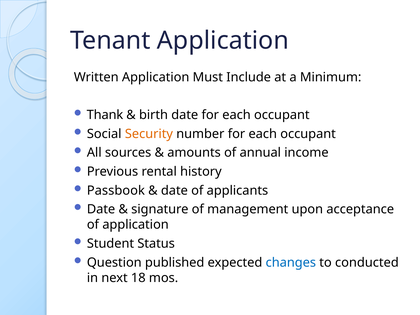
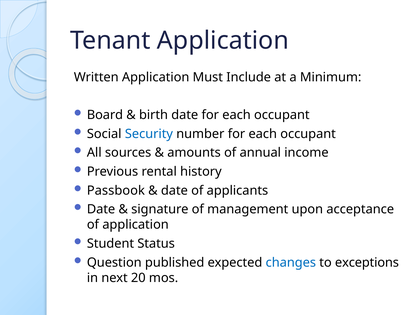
Thank: Thank -> Board (105, 115)
Security colour: orange -> blue (149, 134)
conducted: conducted -> exceptions (367, 262)
18: 18 -> 20 (138, 278)
